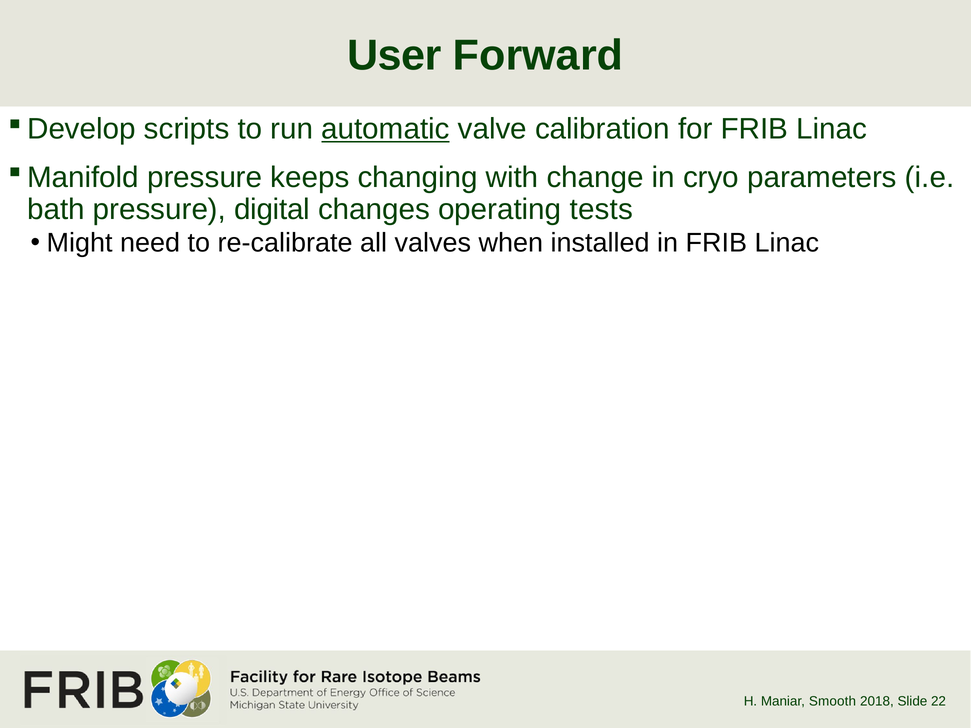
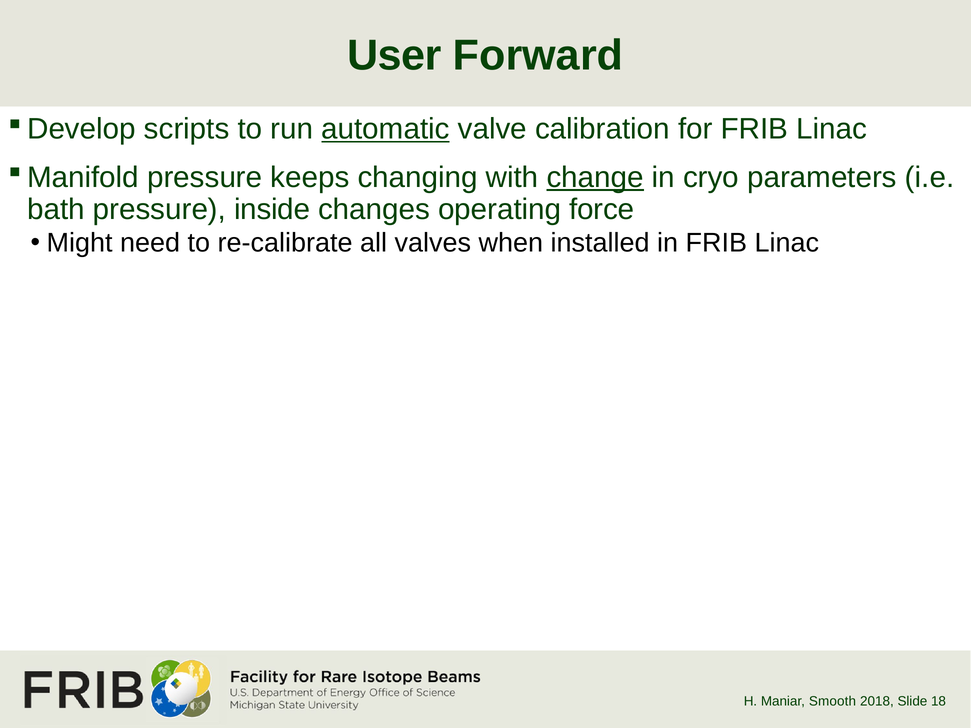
change underline: none -> present (595, 177)
digital: digital -> inside (272, 209)
tests: tests -> force (602, 209)
22: 22 -> 18 (939, 701)
